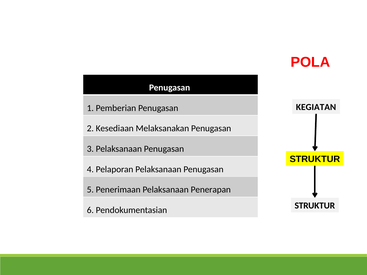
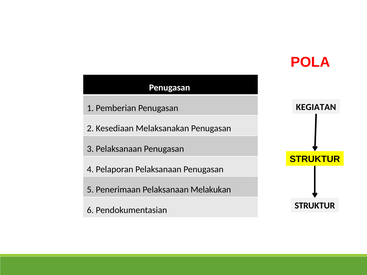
Penerapan: Penerapan -> Melakukan (211, 190)
